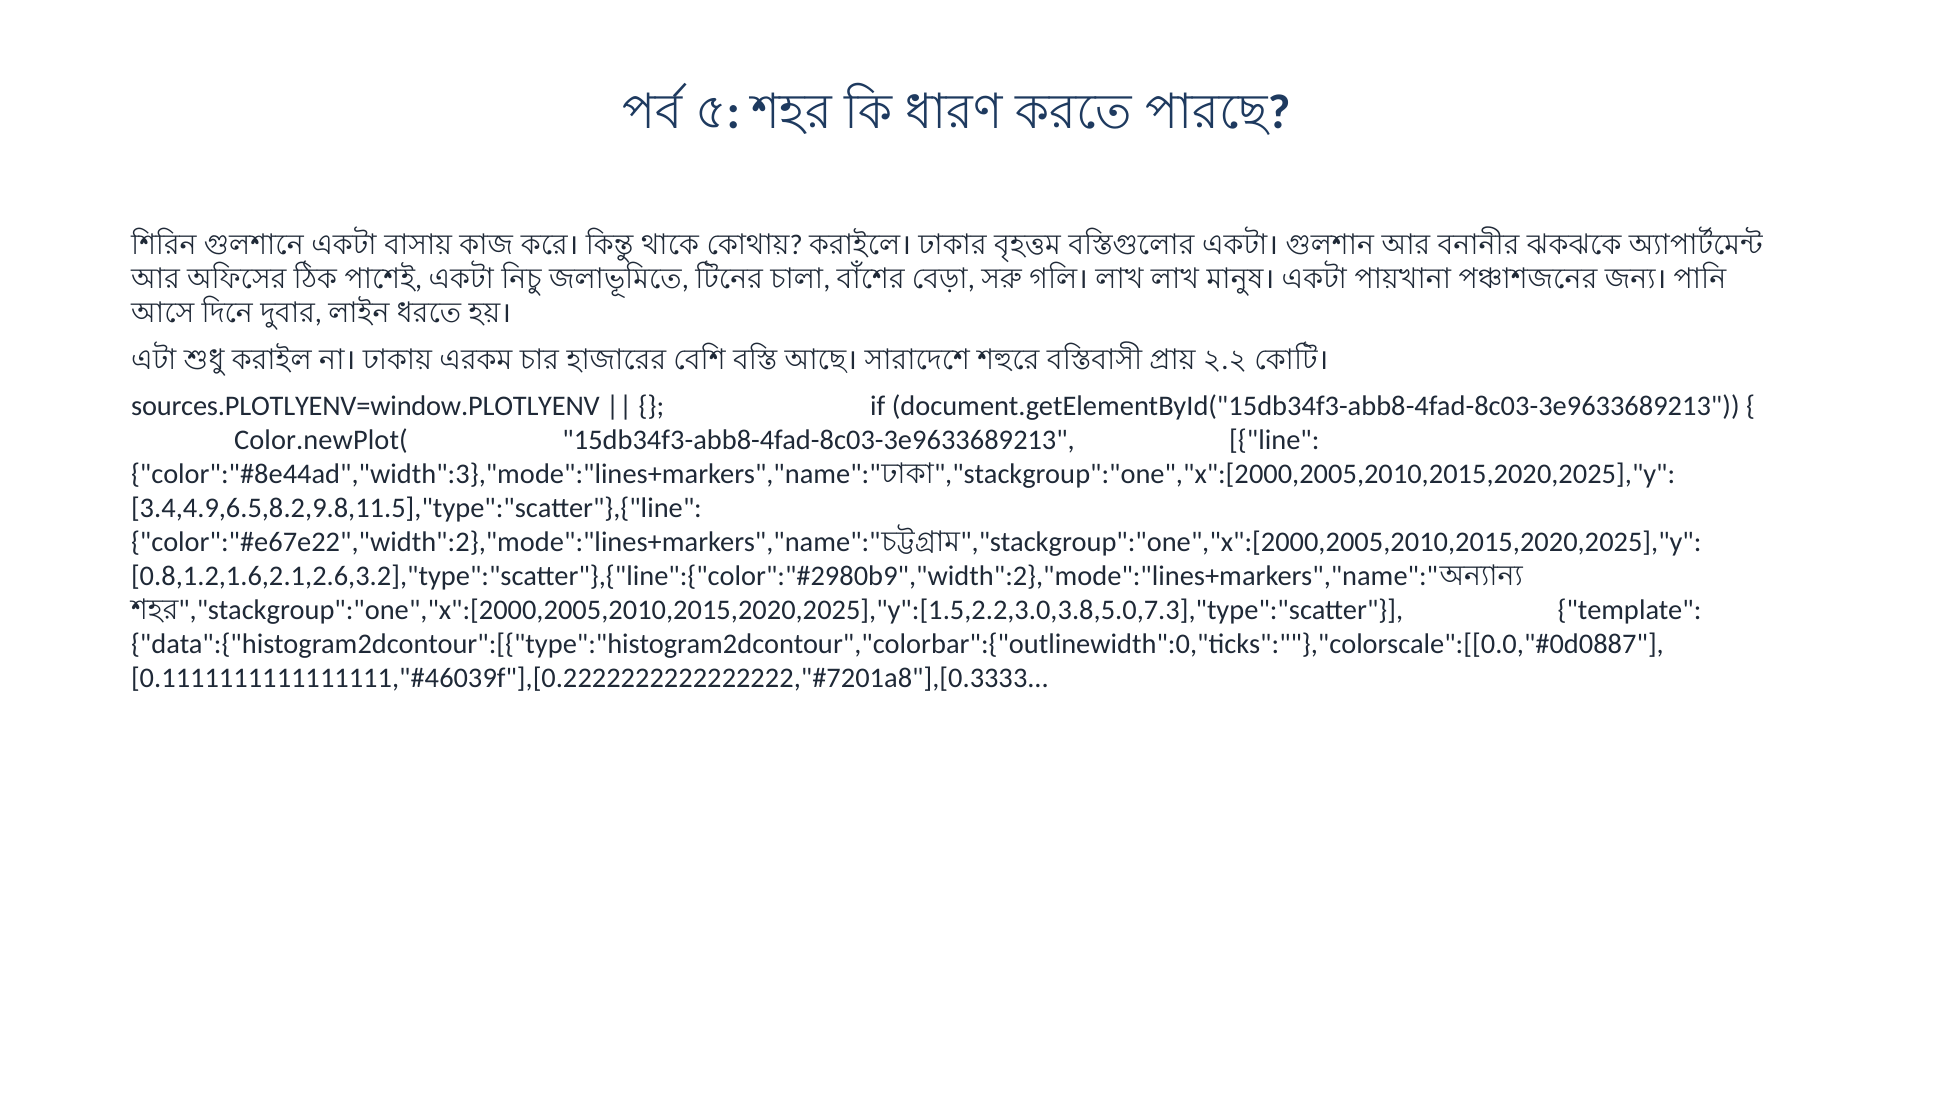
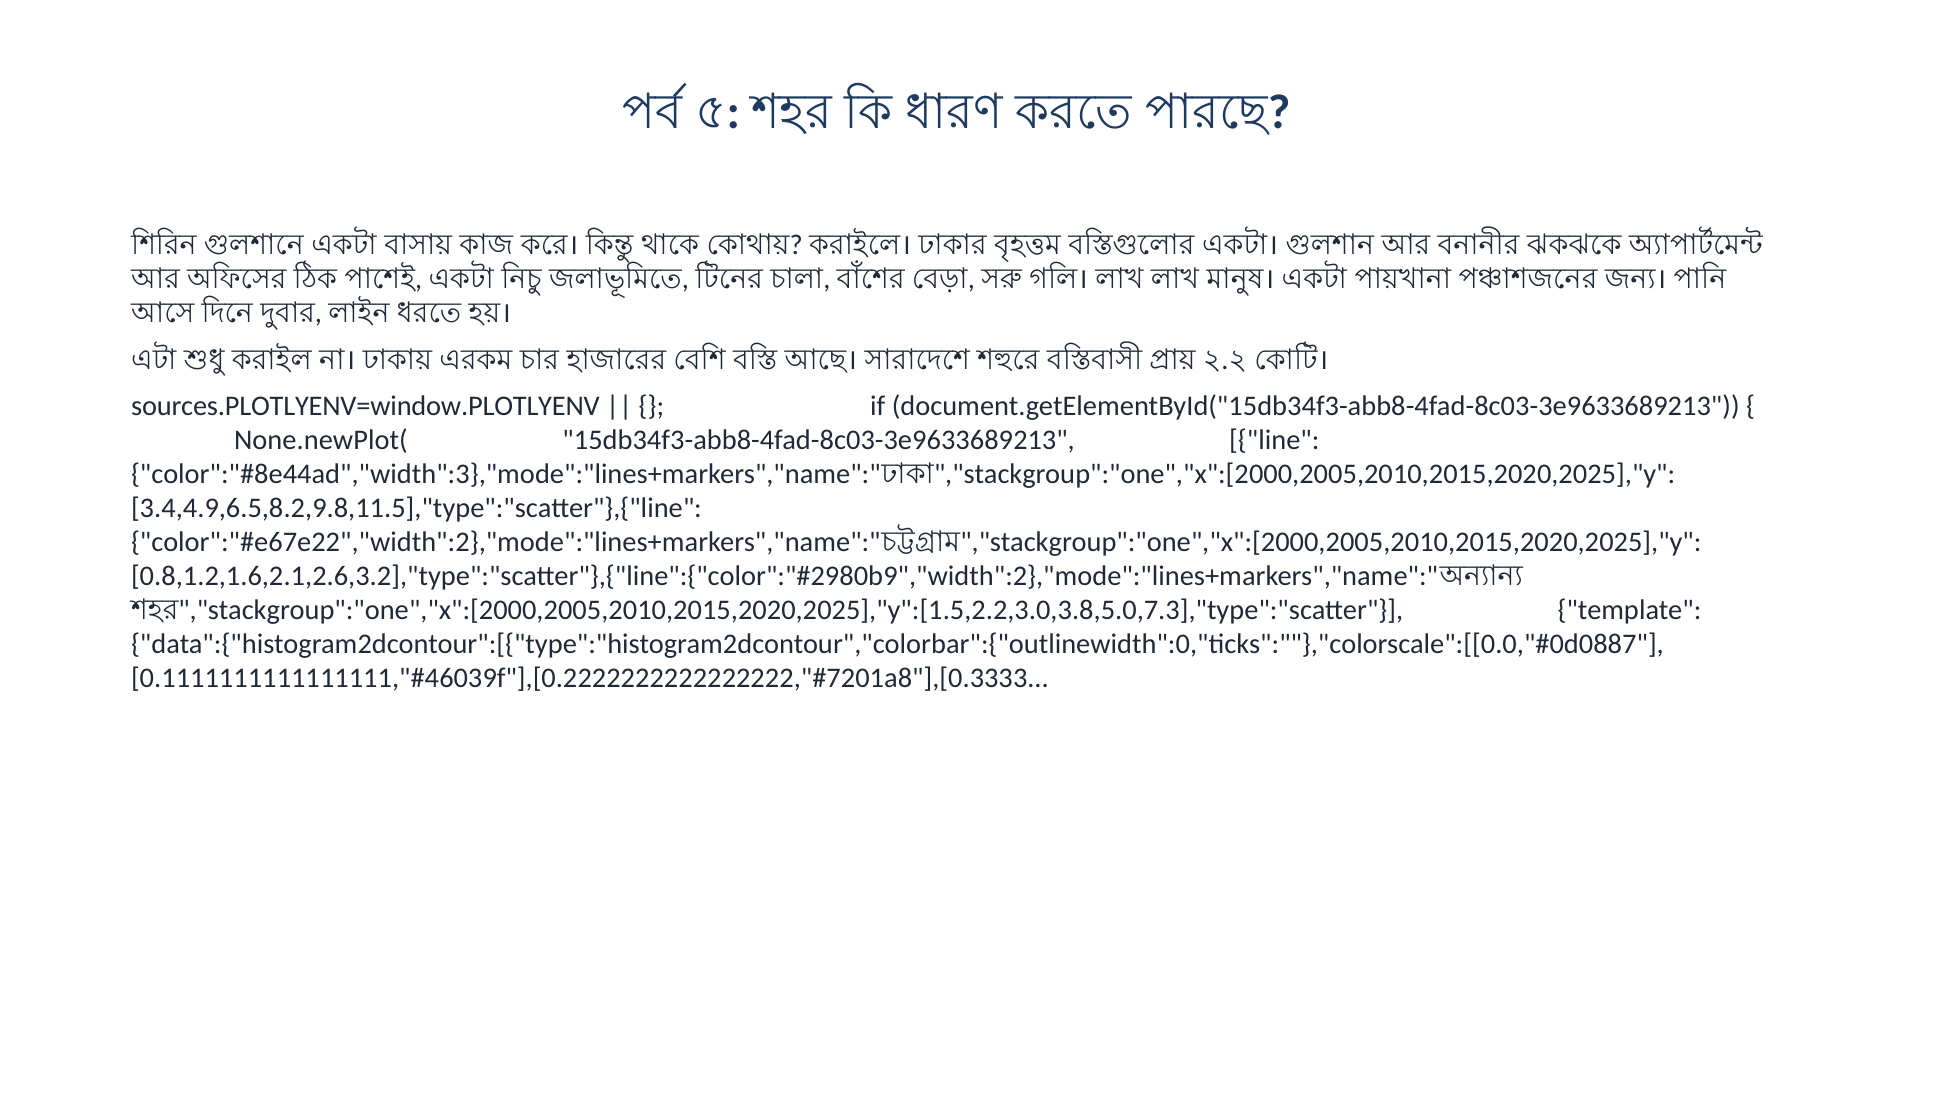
Color.newPlot(: Color.newPlot( -> None.newPlot( (321, 440)
